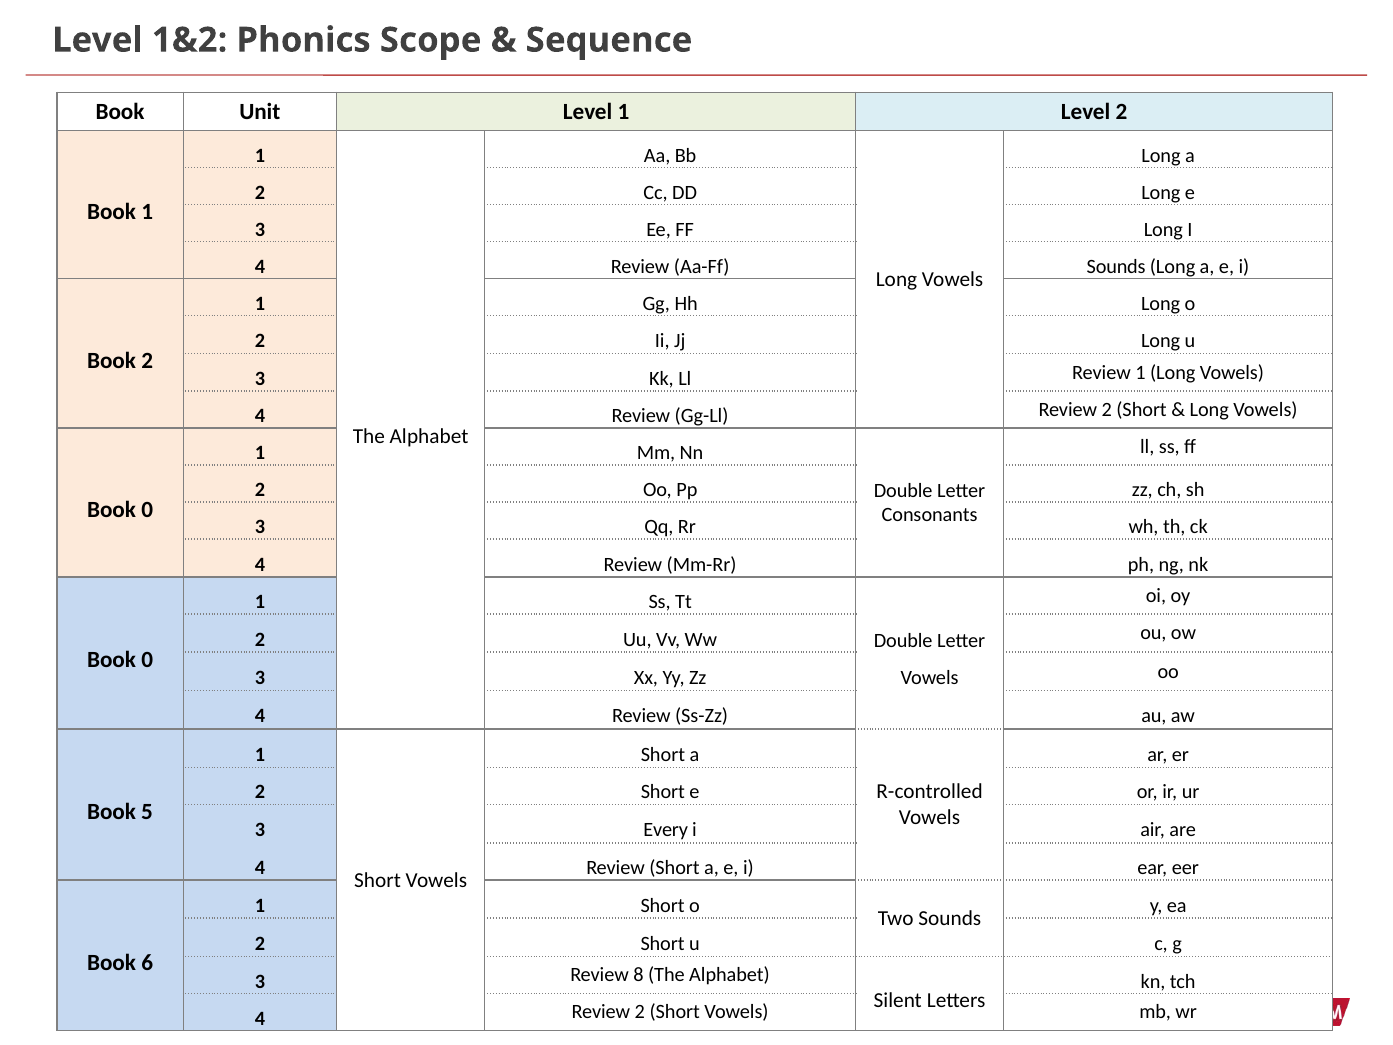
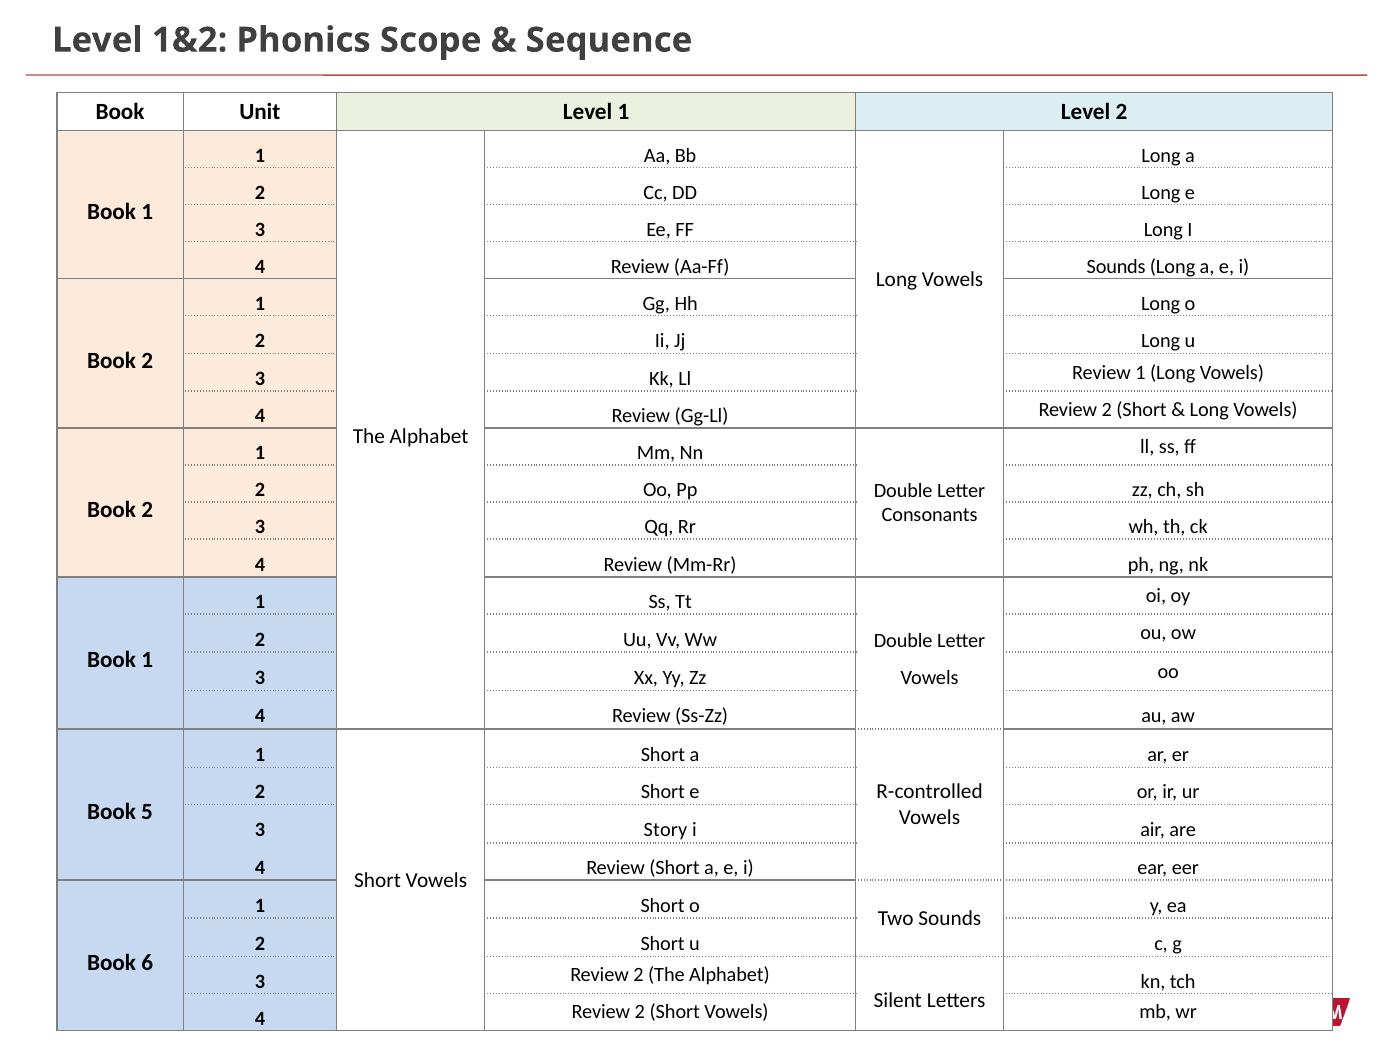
0: 0 -> 2 (147, 510)
0: 0 -> 1 (147, 660)
Every: Every -> Story (665, 830)
3 Review 8: 8 -> 2 (638, 975)
